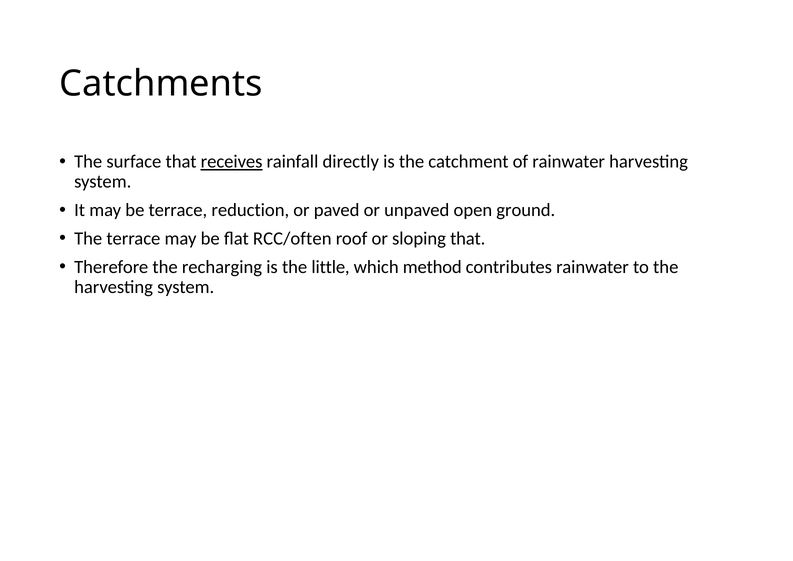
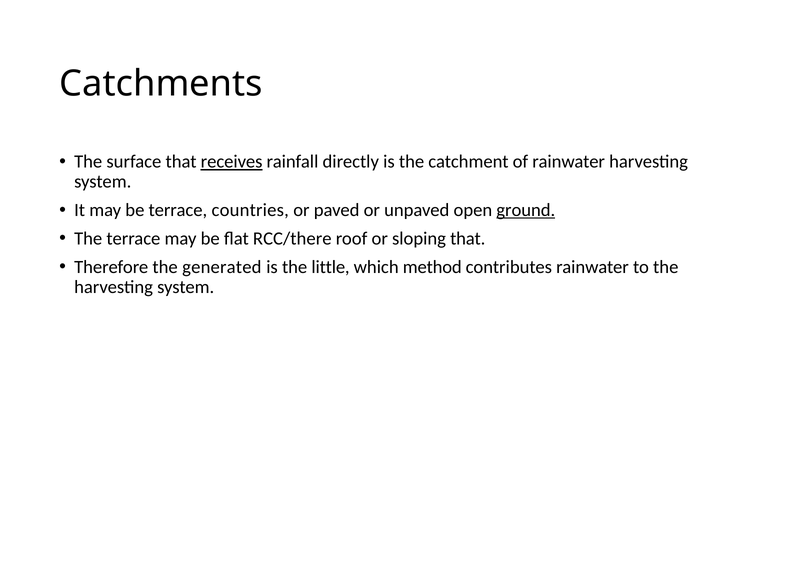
reduction: reduction -> countries (250, 210)
ground underline: none -> present (526, 210)
RCC/often: RCC/often -> RCC/there (292, 238)
recharging: recharging -> generated (222, 267)
